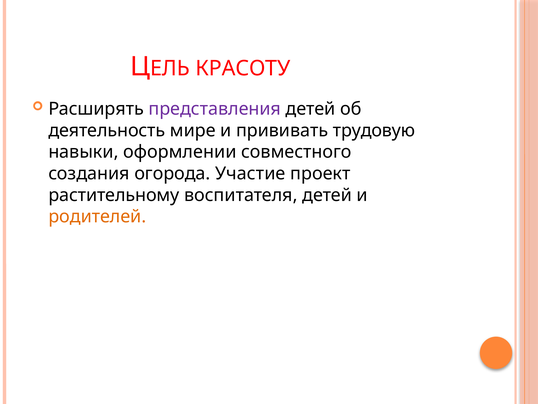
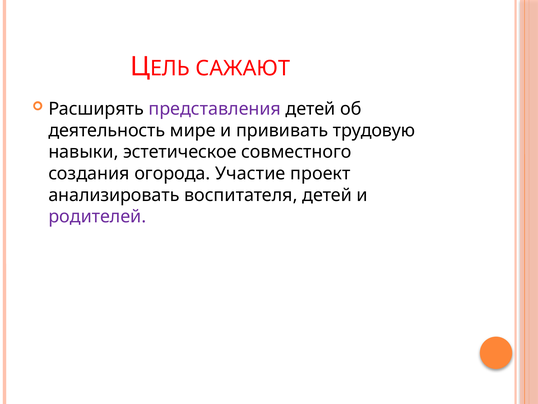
КРАСОТУ: КРАСОТУ -> САЖАЮТ (243, 68)
оформлении: оформлении -> эстетическое (180, 152)
растительному: растительному -> анализировать (114, 195)
родителей colour: orange -> purple (97, 216)
